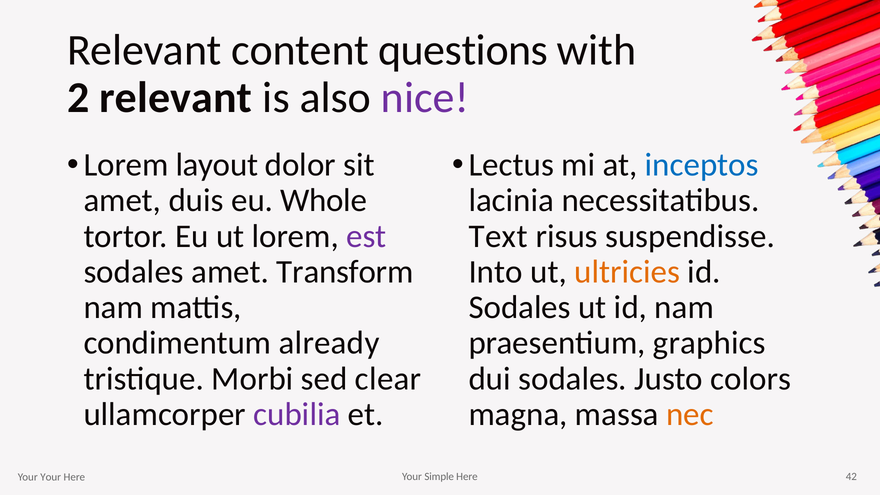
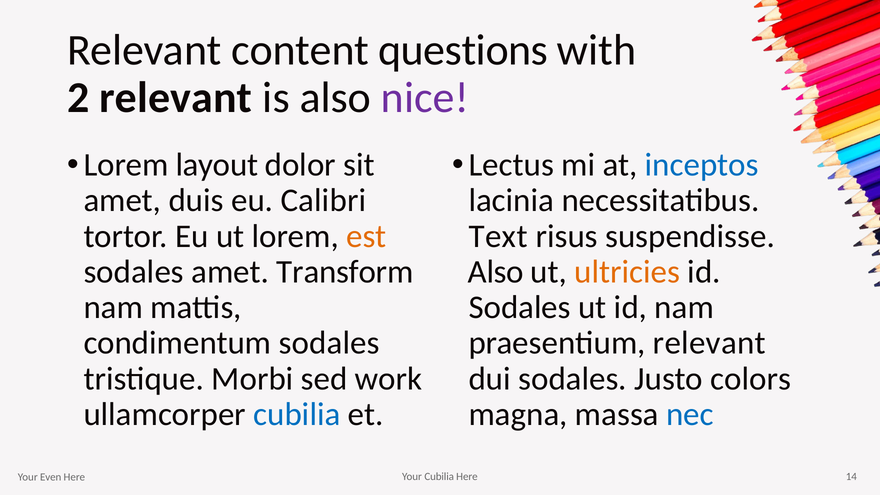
Whole: Whole -> Calibri (323, 200)
est colour: purple -> orange (366, 236)
Into: Into -> Also (496, 272)
condimentum already: already -> sodales (329, 343)
praesentium graphics: graphics -> relevant (709, 343)
clear: clear -> work (388, 379)
cubilia colour: purple -> blue (297, 414)
nec colour: orange -> blue (690, 414)
Your Simple: Simple -> Cubilia (439, 477)
42: 42 -> 14 (851, 477)
Your Your: Your -> Even (51, 477)
